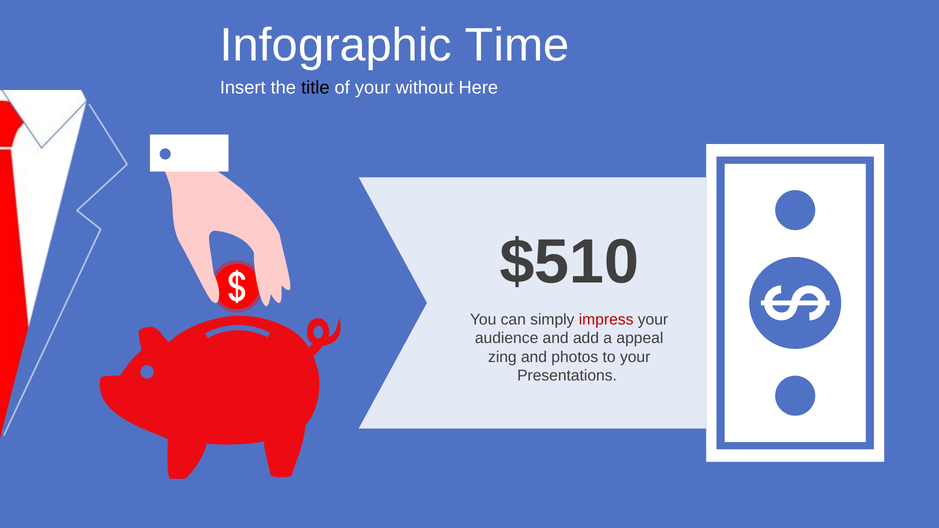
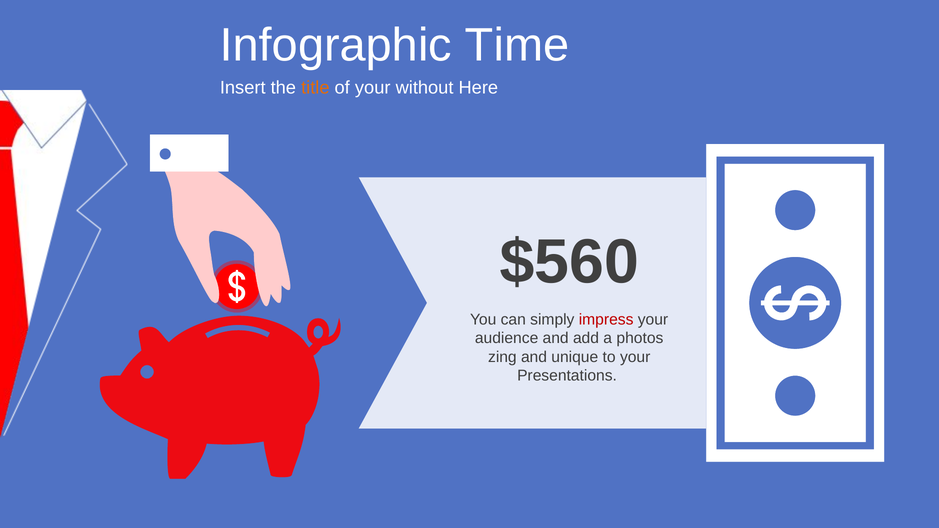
title colour: black -> orange (315, 88)
$510: $510 -> $560 (569, 262)
appeal: appeal -> photos (640, 338)
photos: photos -> unique (575, 357)
